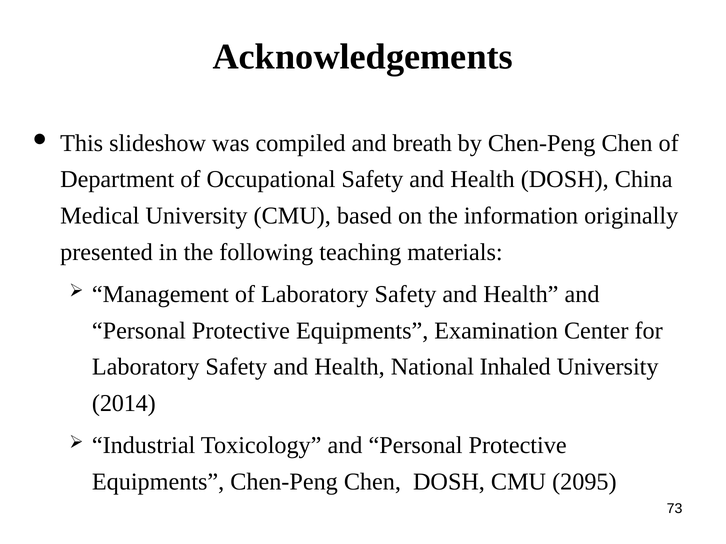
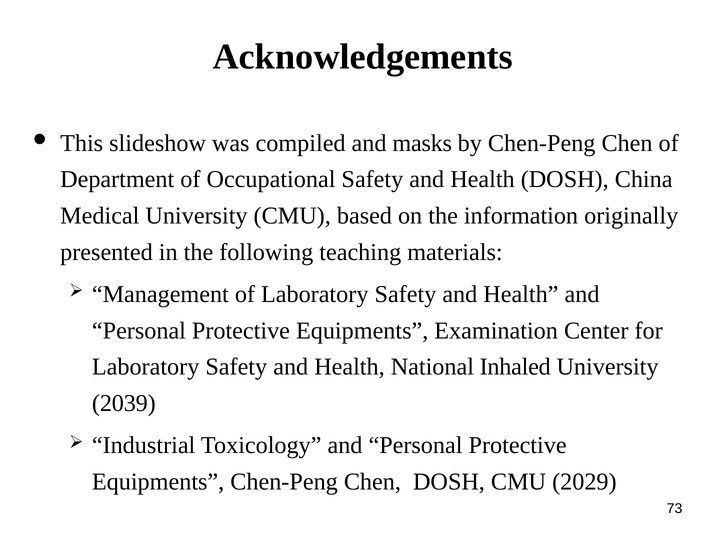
breath: breath -> masks (422, 143)
2014: 2014 -> 2039 (124, 404)
2095: 2095 -> 2029 (584, 482)
